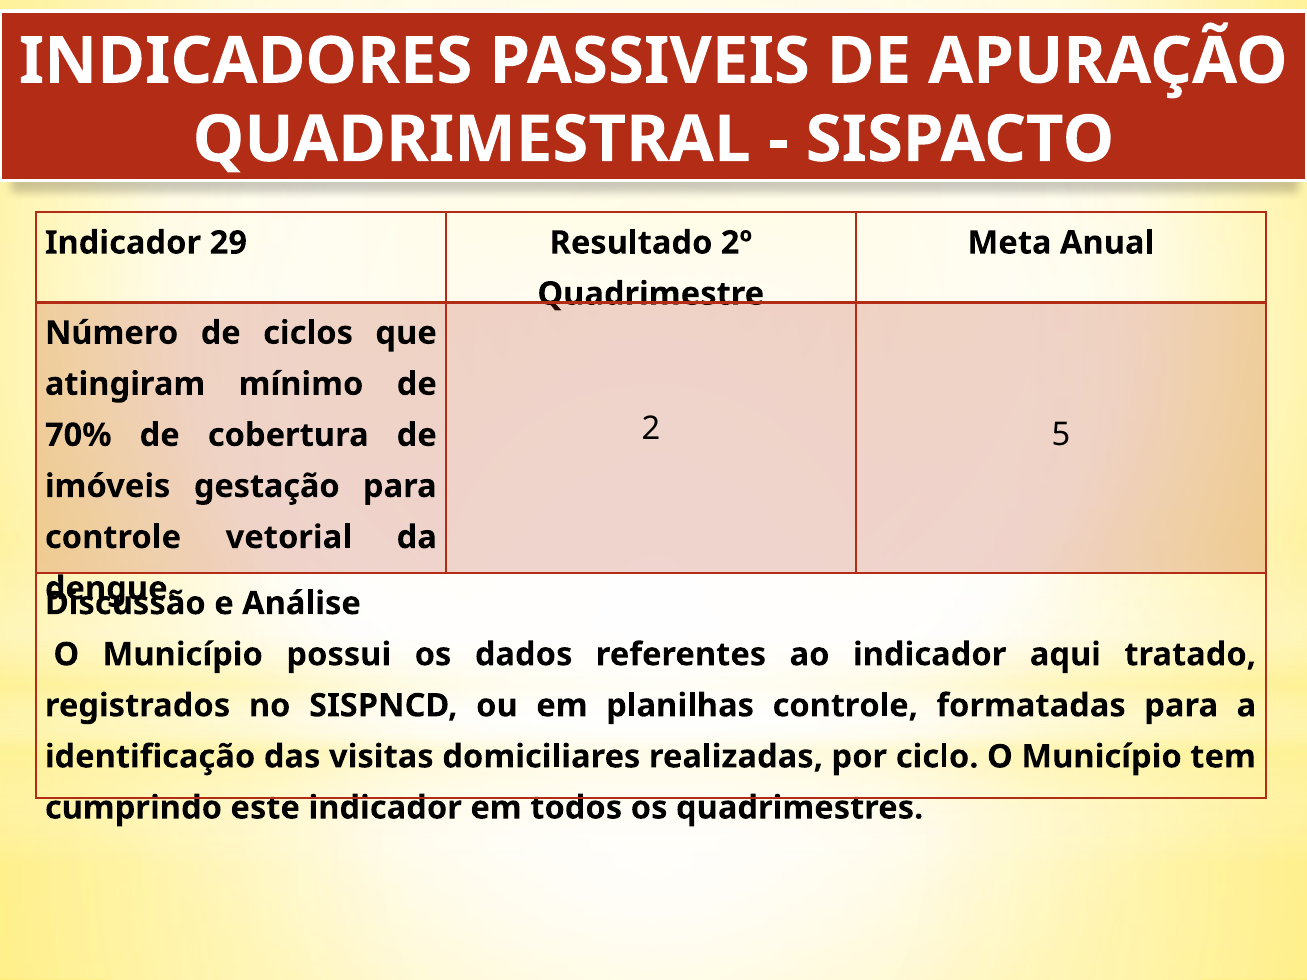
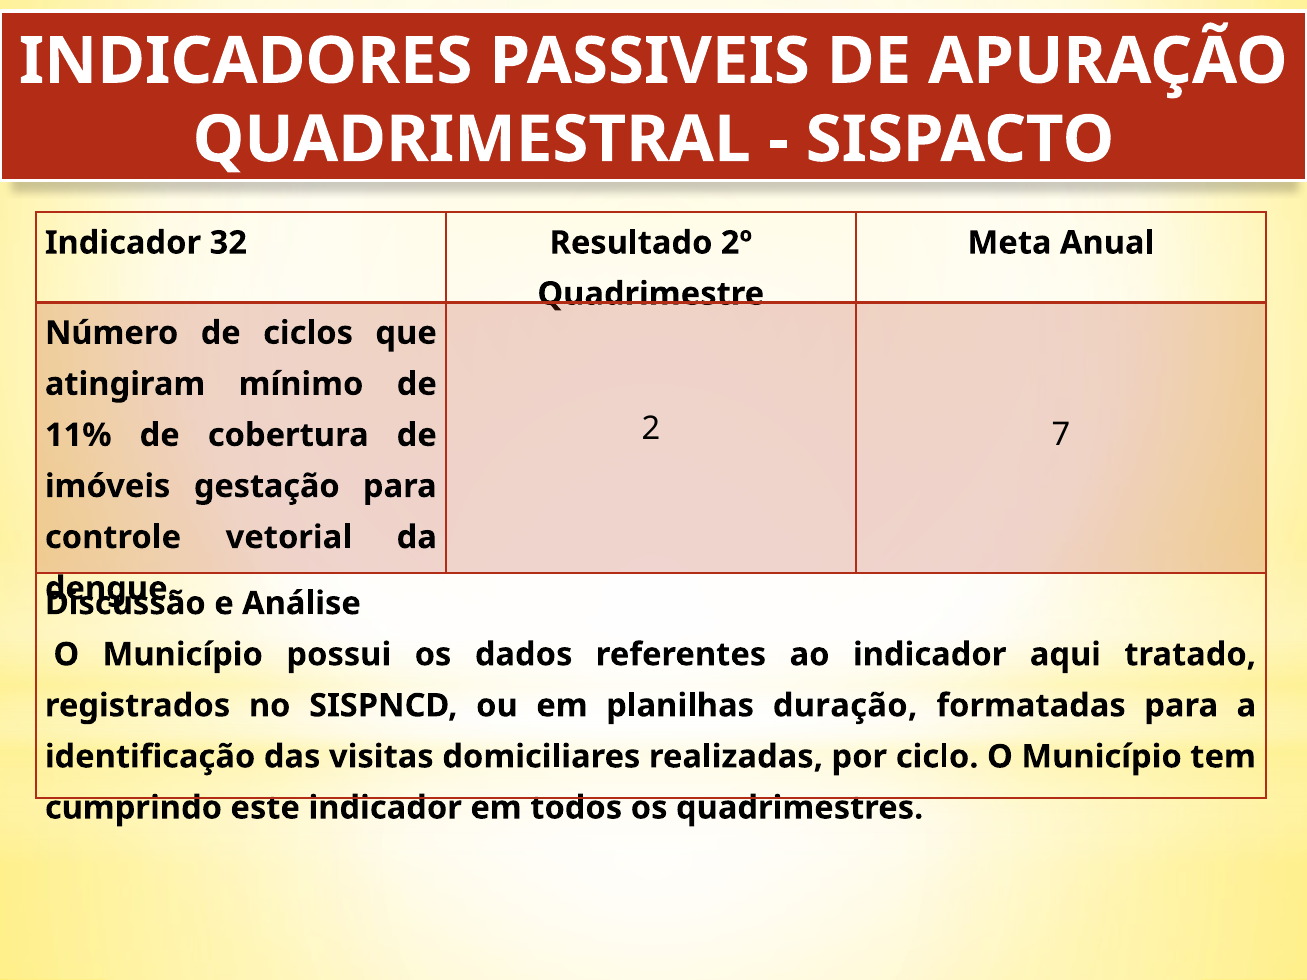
29: 29 -> 32 (228, 243)
5: 5 -> 7 (1061, 435)
70%: 70% -> 11% (78, 435)
planilhas controle: controle -> duração (845, 706)
